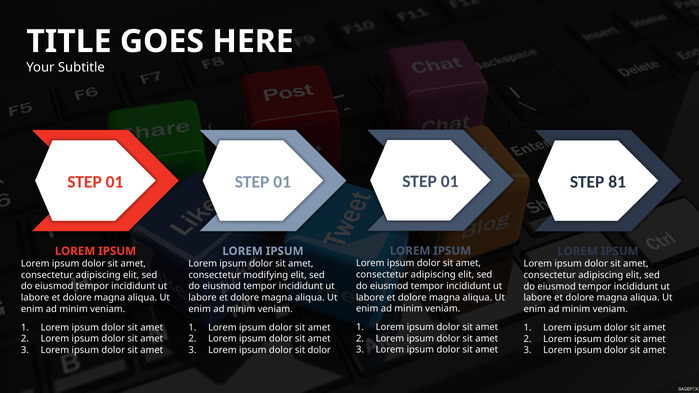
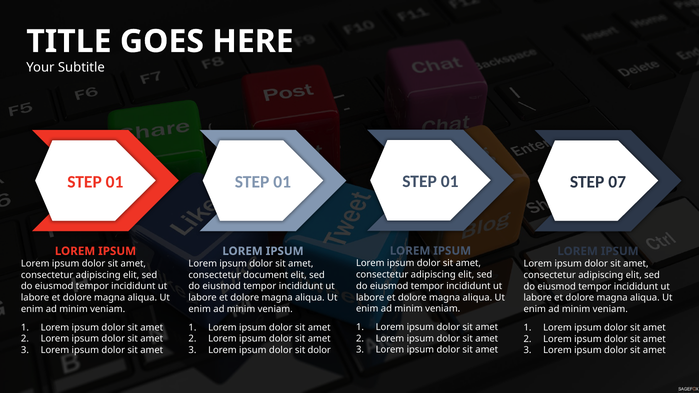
81: 81 -> 07 (617, 182)
modifying: modifying -> document (266, 275)
